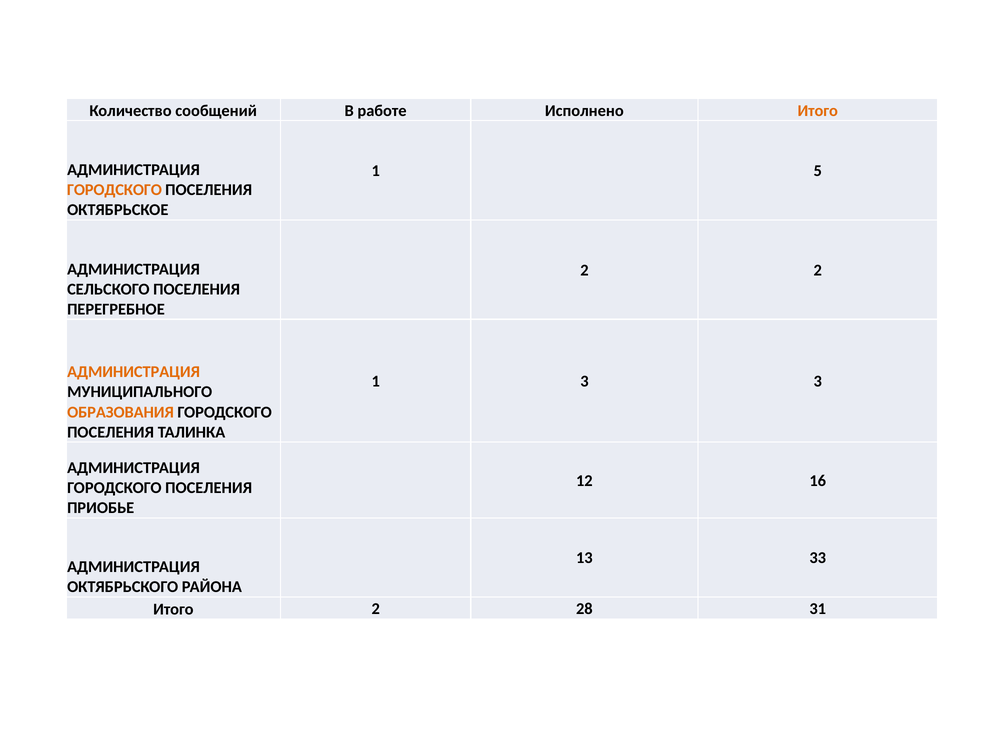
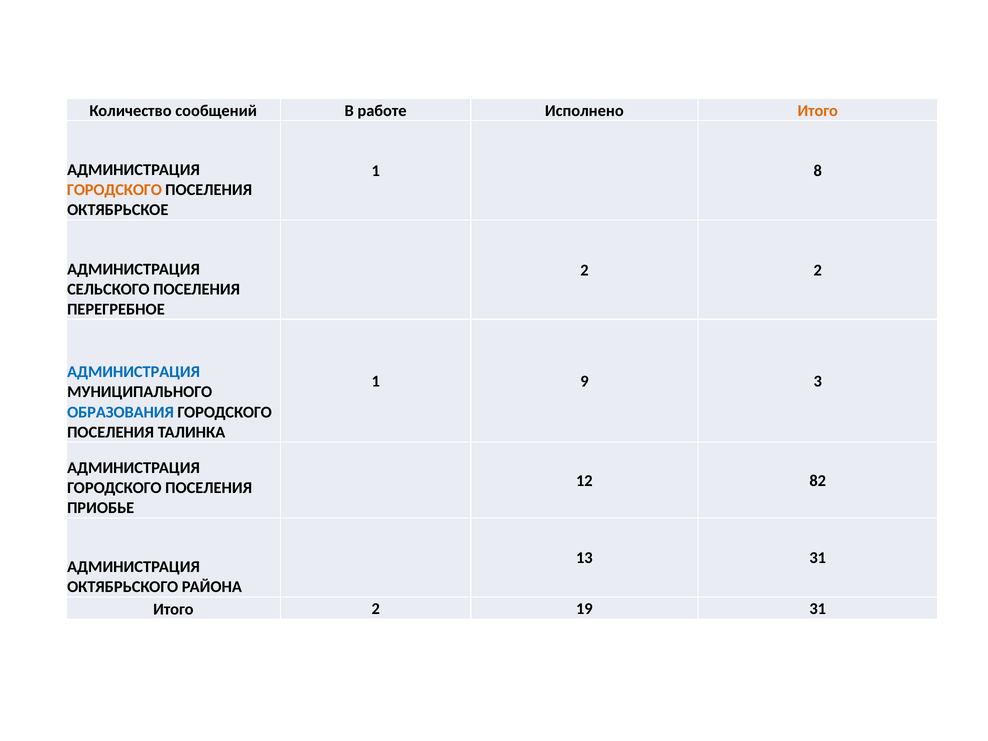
5: 5 -> 8 (818, 171)
АДМИНИСТРАЦИЯ colour: orange -> blue (134, 372)
1 3: 3 -> 9 (584, 381)
ОБРАЗОВАНИЯ colour: orange -> blue (121, 412)
16: 16 -> 82 (818, 481)
13 33: 33 -> 31 (818, 558)
28: 28 -> 19 (584, 609)
